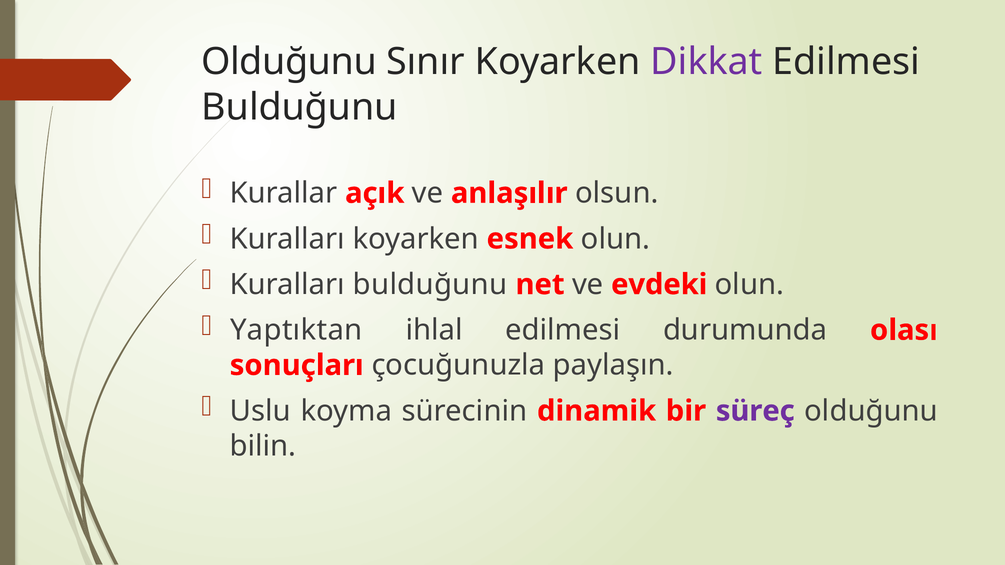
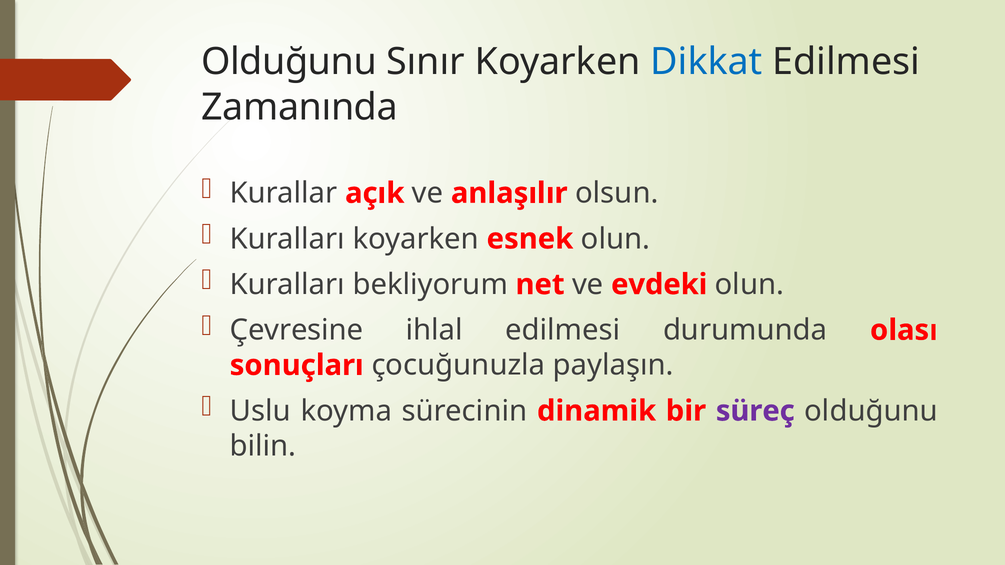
Dikkat colour: purple -> blue (706, 62)
Bulduğunu: Bulduğunu -> Zamanında (300, 107)
Kuralları bulduğunu: bulduğunu -> bekliyorum (430, 285)
Yaptıktan: Yaptıktan -> Çevresine (296, 330)
